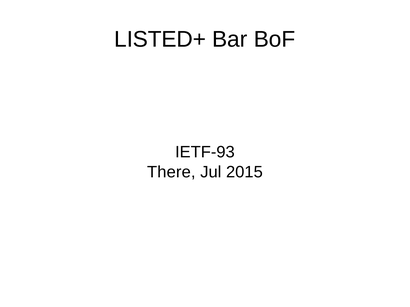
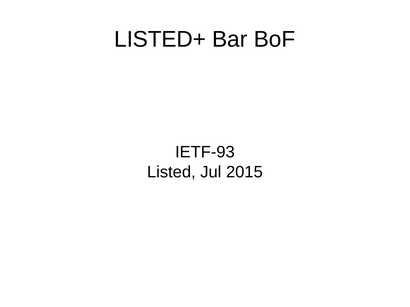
There: There -> Listed (171, 172)
